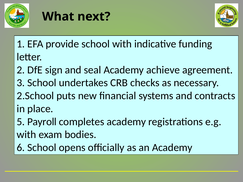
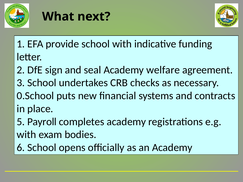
achieve: achieve -> welfare (163, 70)
2.School: 2.School -> 0.School (35, 96)
